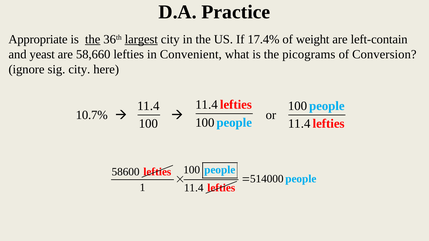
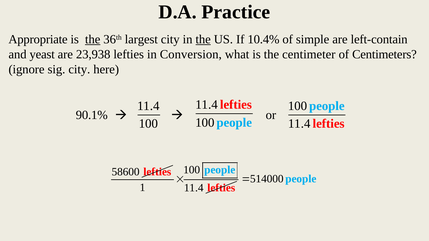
largest underline: present -> none (141, 39)
the underline: none -> present (203, 39)
17.4%: 17.4% -> 10.4% (264, 39)
weight: weight -> simple (313, 39)
58,660: 58,660 -> 23,938 (93, 54)
Convenient: Convenient -> Conversion (191, 54)
picograms: picograms -> centimeter (309, 54)
Conversion: Conversion -> Centimeters (384, 54)
10.7%: 10.7% -> 90.1% (92, 115)
